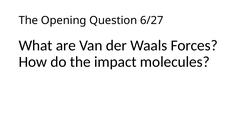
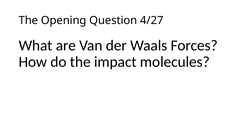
6/27: 6/27 -> 4/27 (152, 20)
